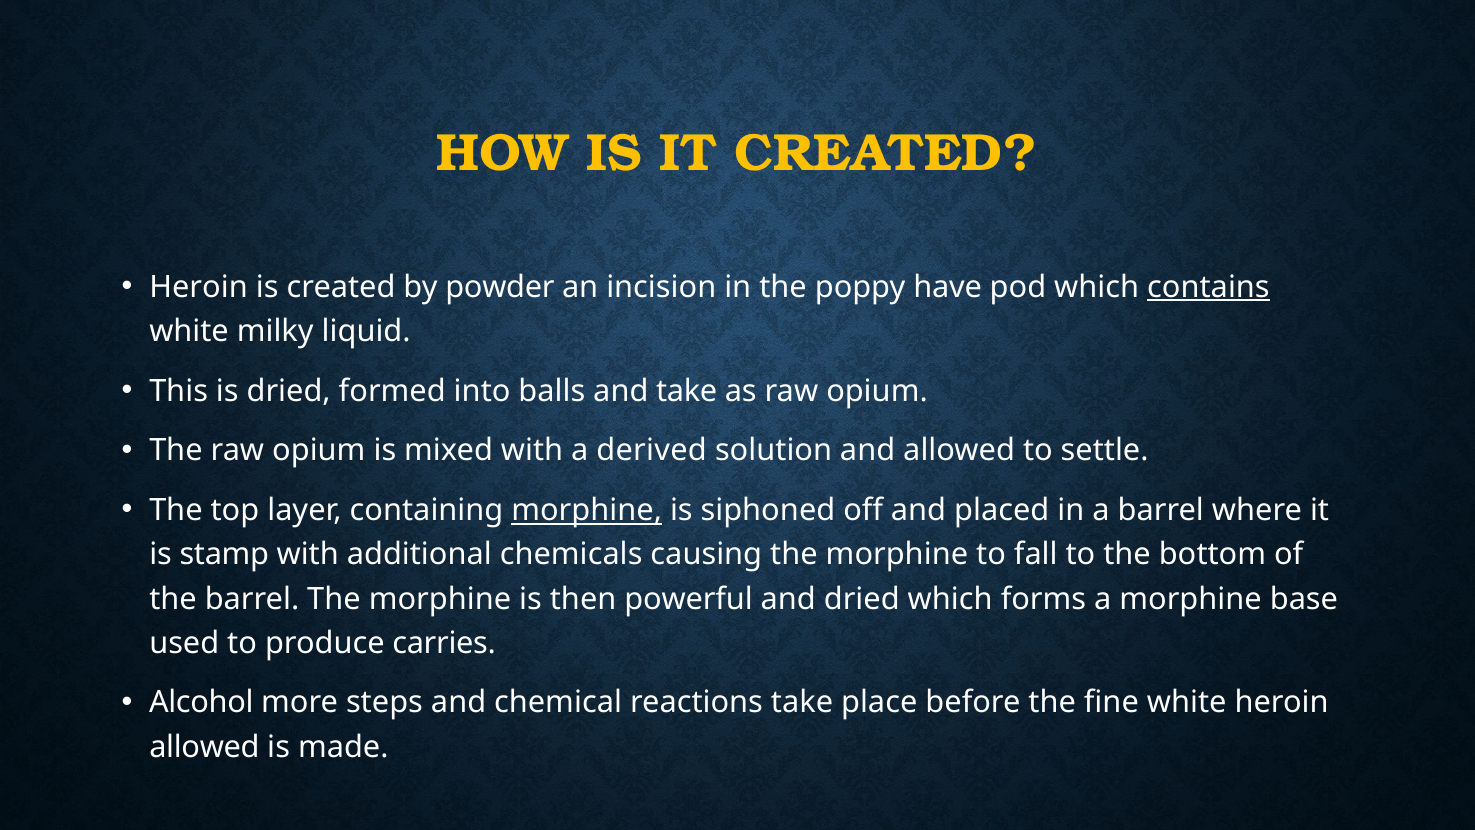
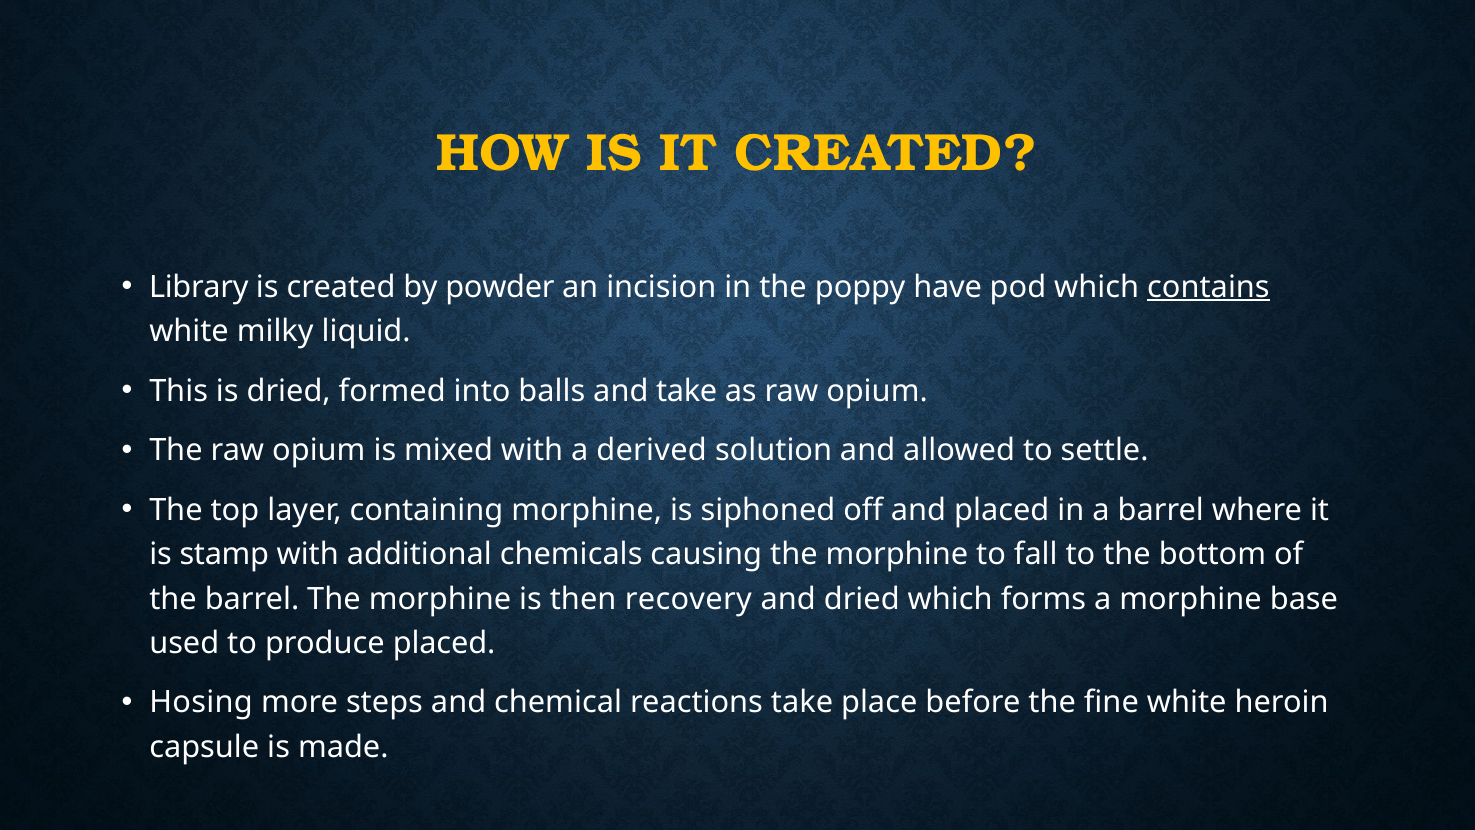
Heroin: Heroin -> Library (199, 287)
morphine underline: present -> none (587, 510)
powerful: powerful -> recovery (688, 599)
produce carries: carries -> placed (444, 643)
Alcohol: Alcohol -> Hosing (201, 703)
allowed: allowed -> capsule (204, 747)
